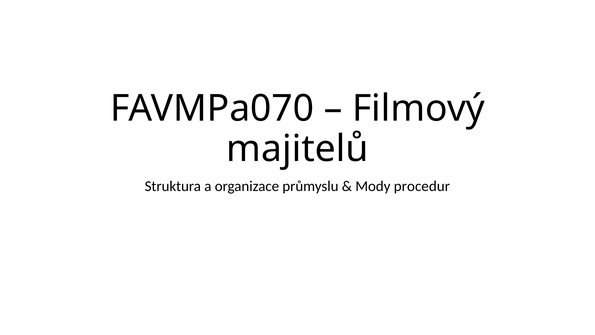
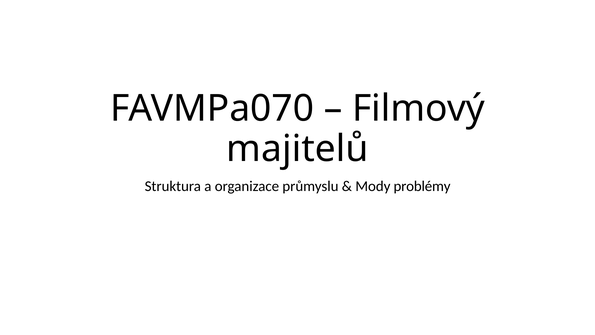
procedur: procedur -> problémy (422, 186)
